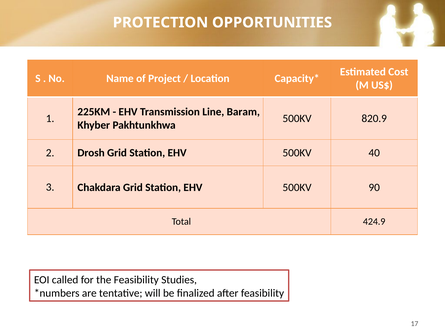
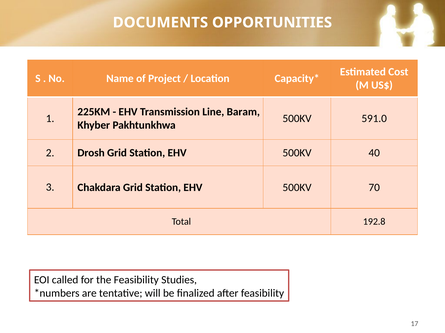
PROTECTION: PROTECTION -> DOCUMENTS (160, 23)
820.9: 820.9 -> 591.0 (374, 119)
90: 90 -> 70 (374, 188)
424.9: 424.9 -> 192.8 (374, 222)
